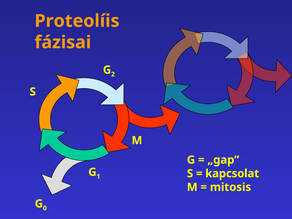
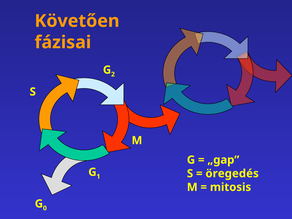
Proteolíis: Proteolíis -> Követően (77, 21)
kapcsolat: kapcsolat -> öregedés (232, 174)
